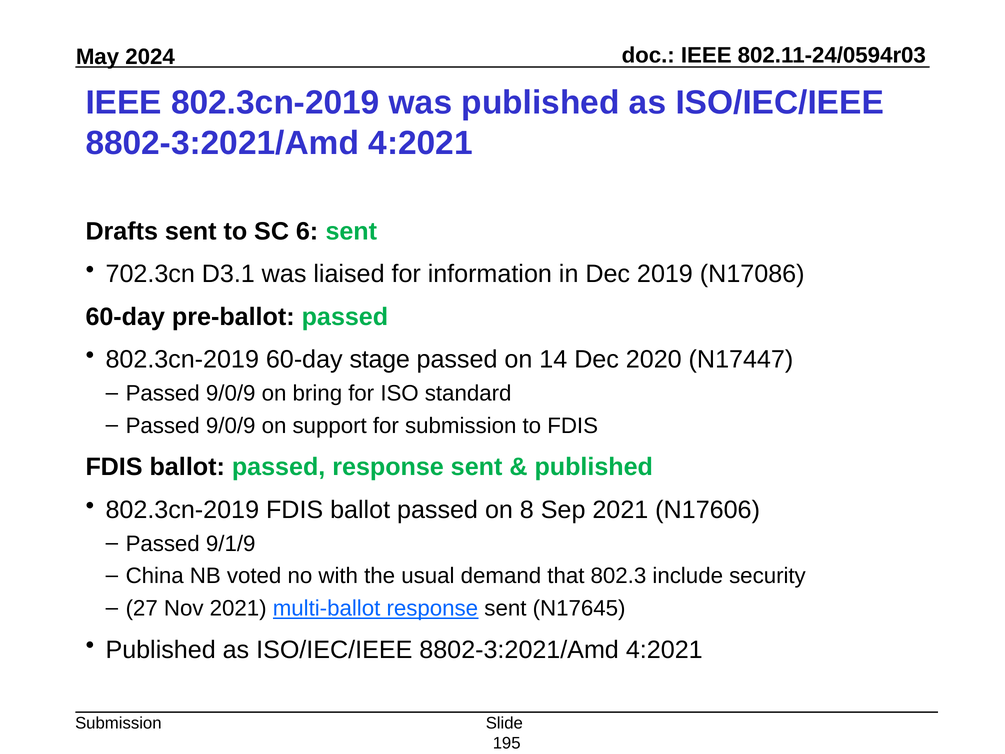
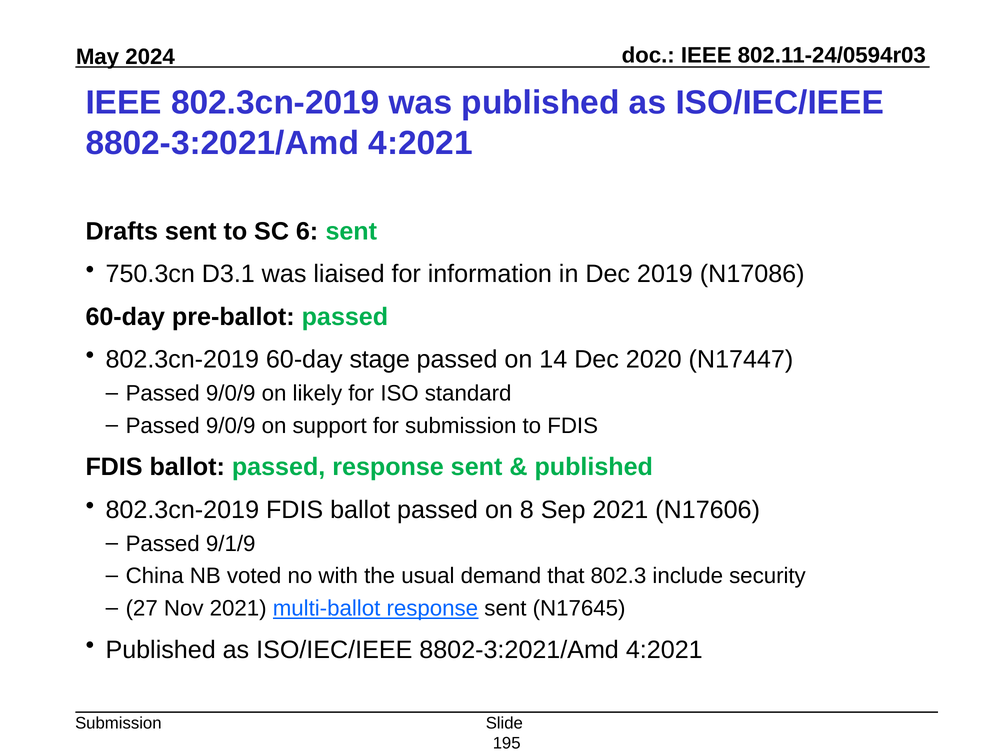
702.3cn: 702.3cn -> 750.3cn (150, 274)
bring: bring -> likely (317, 393)
